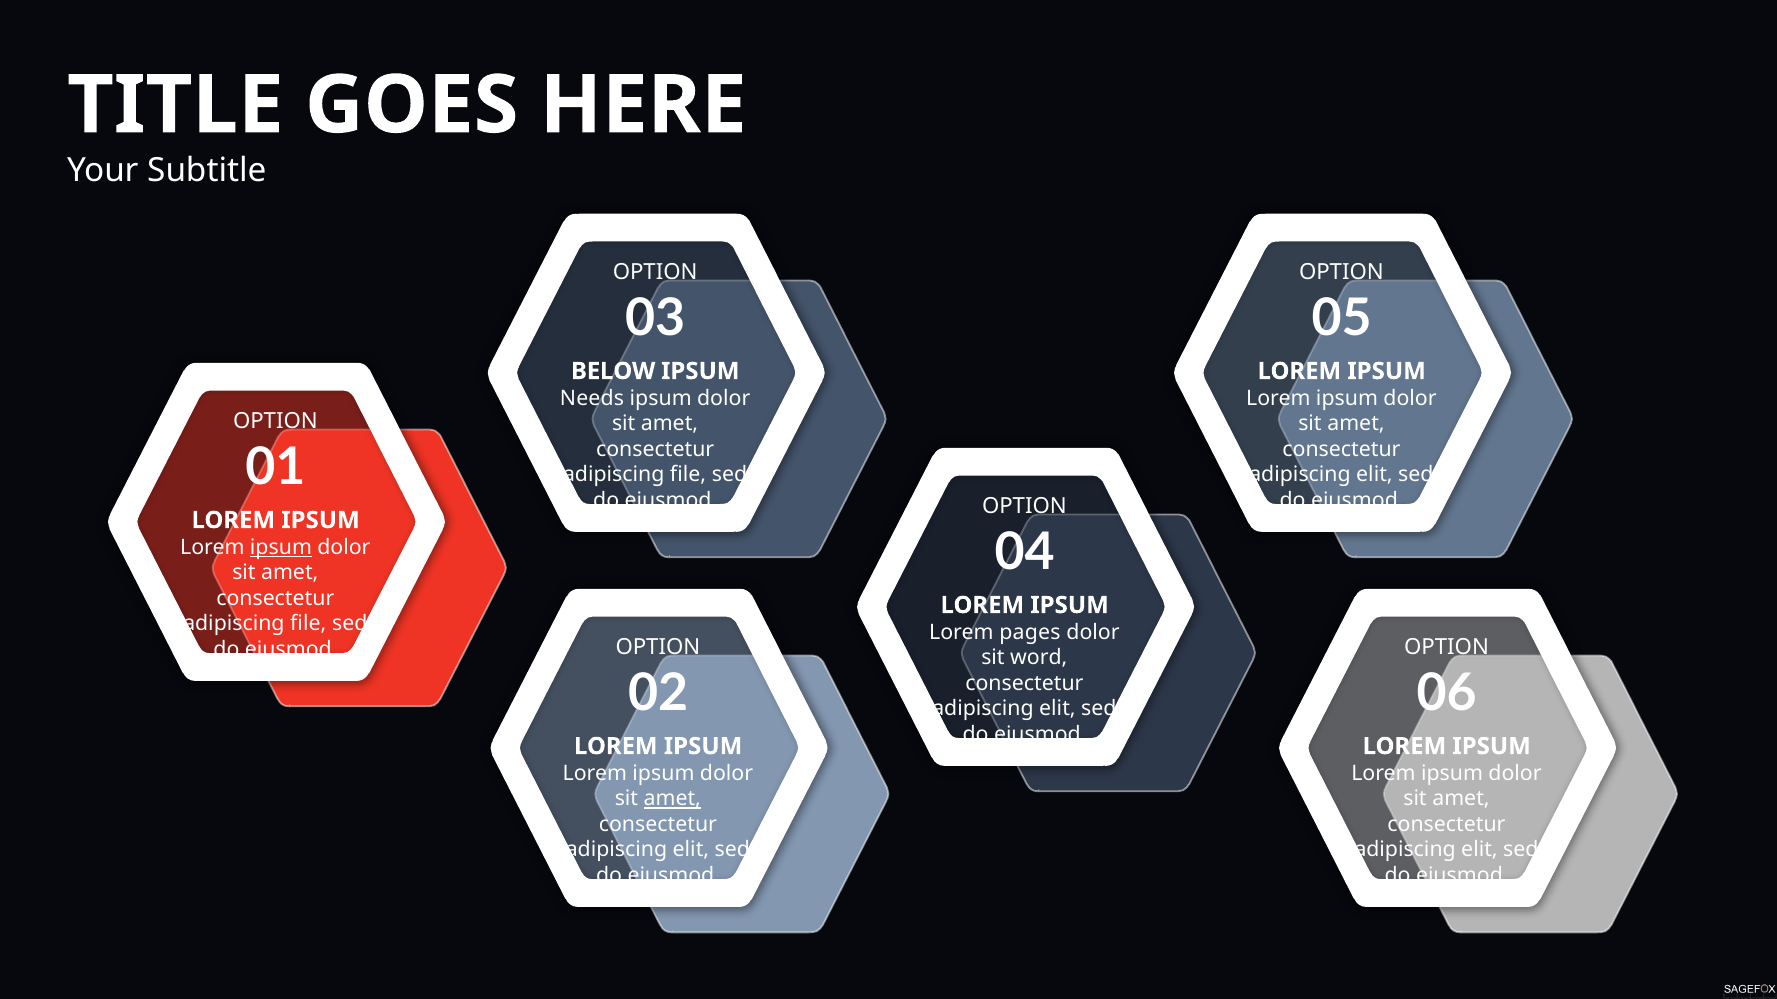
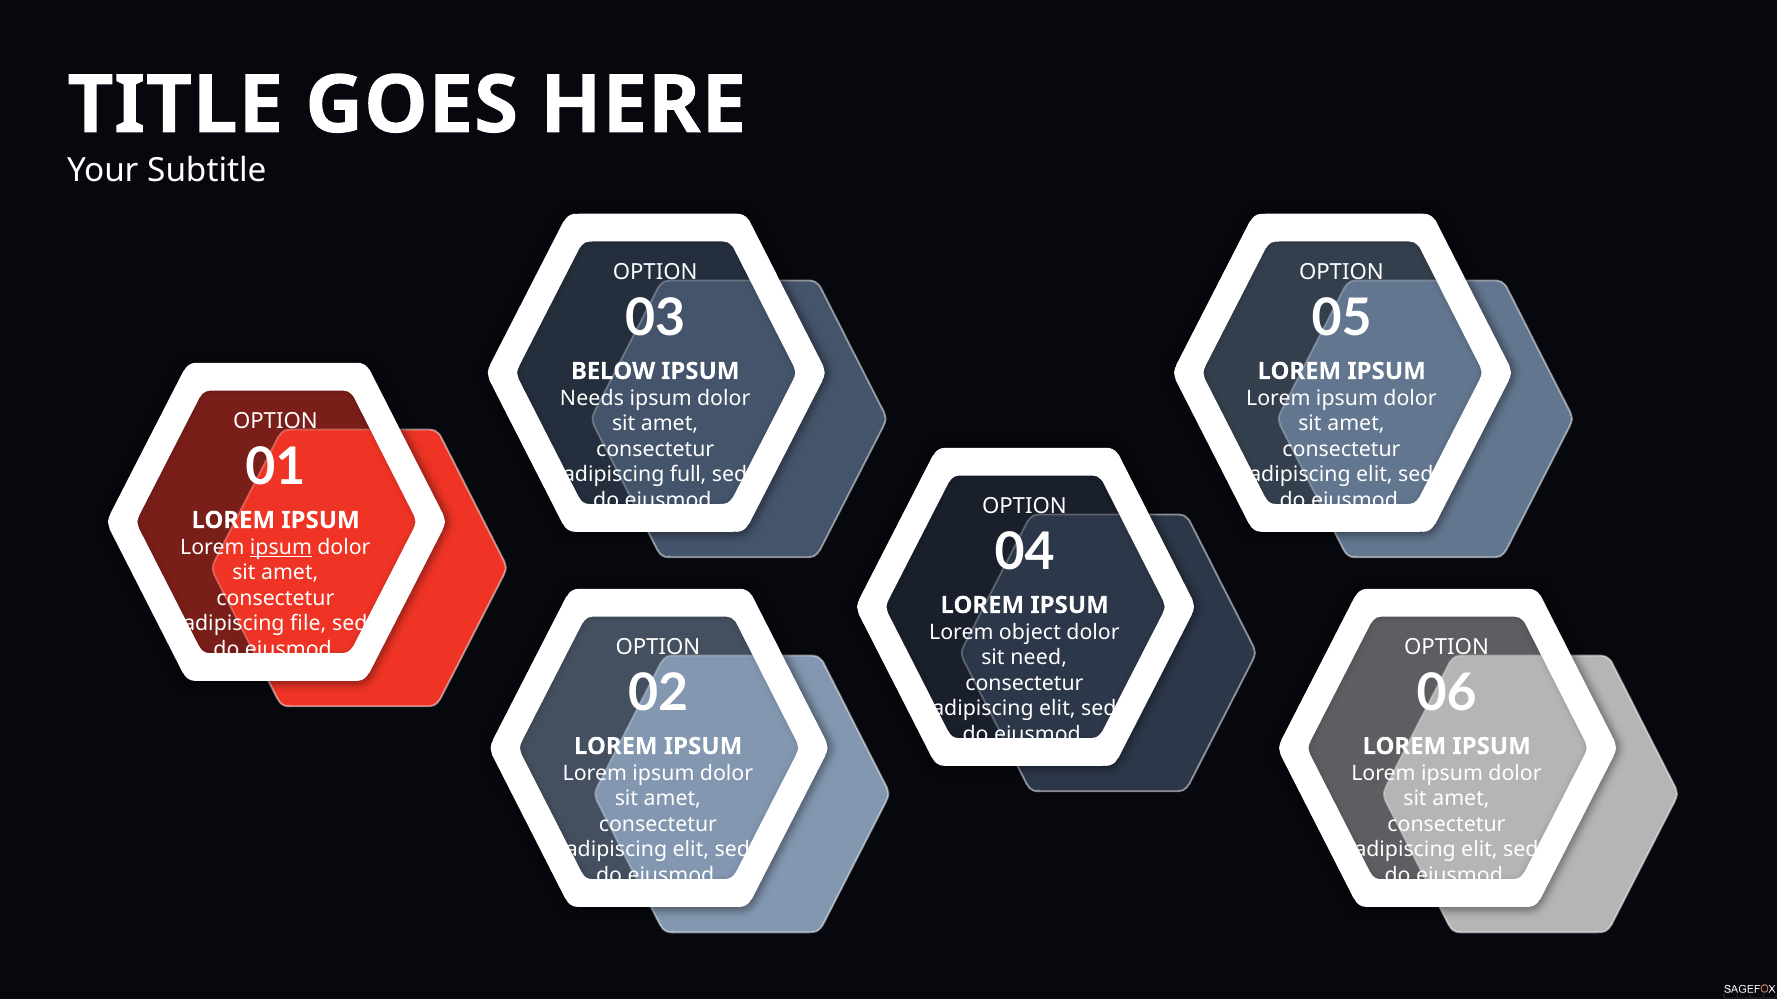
file: file -> full (688, 475)
pages: pages -> object (1030, 633)
word: word -> need (1039, 658)
amet underline: present -> none (672, 799)
